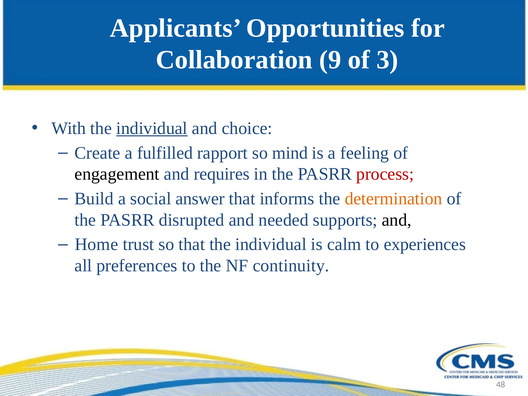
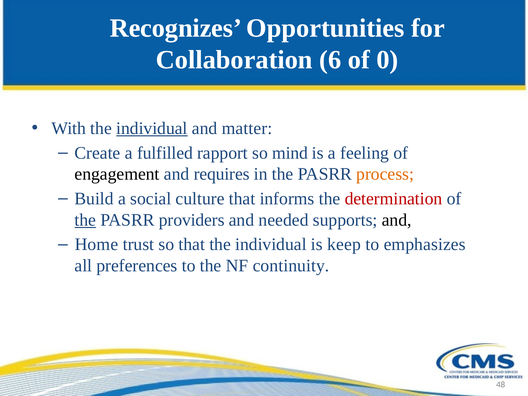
Applicants: Applicants -> Recognizes (176, 28)
9: 9 -> 6 (330, 60)
3: 3 -> 0 (387, 60)
choice: choice -> matter (247, 128)
process colour: red -> orange (385, 174)
answer: answer -> culture (200, 199)
determination colour: orange -> red (394, 199)
the underline: none -> present (85, 220)
disrupted: disrupted -> providers (192, 220)
calm: calm -> keep (344, 245)
experiences: experiences -> emphasizes (425, 245)
